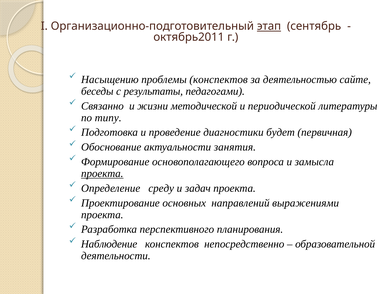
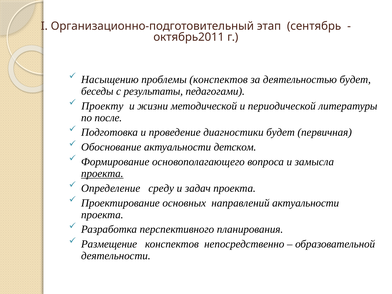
этап underline: present -> none (269, 26)
деятельностью сайте: сайте -> будет (355, 79)
Связанно: Связанно -> Проекту (102, 106)
типу: типу -> после (108, 118)
занятия: занятия -> детском (235, 147)
направлений выражениями: выражениями -> актуальности (306, 203)
Наблюдение: Наблюдение -> Размещение (109, 244)
